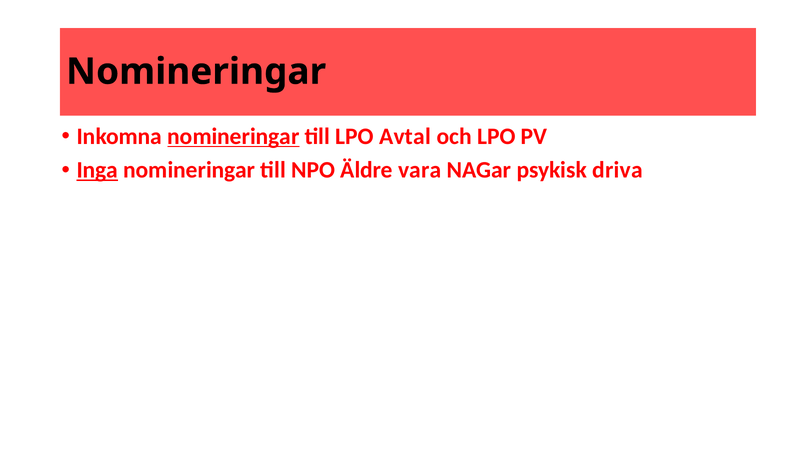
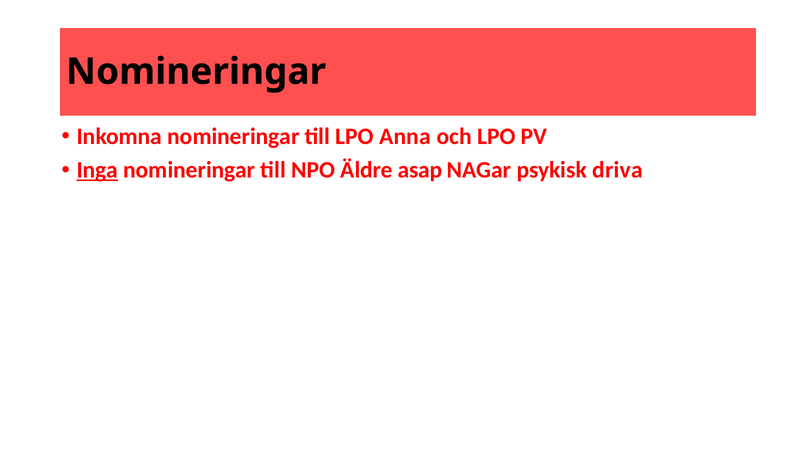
nomineringar underline: present -> none (233, 136)
Avtal: Avtal -> Anna (405, 136)
vara: vara -> asap (420, 170)
